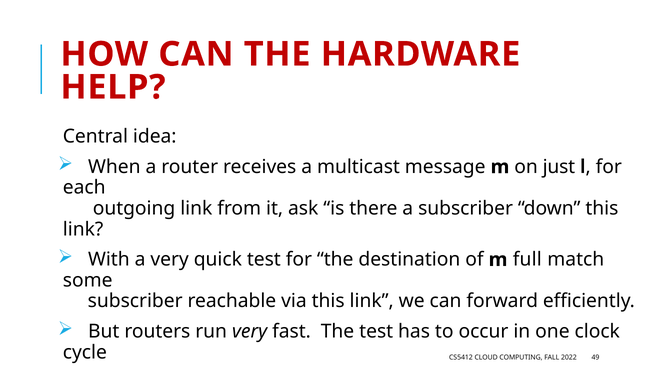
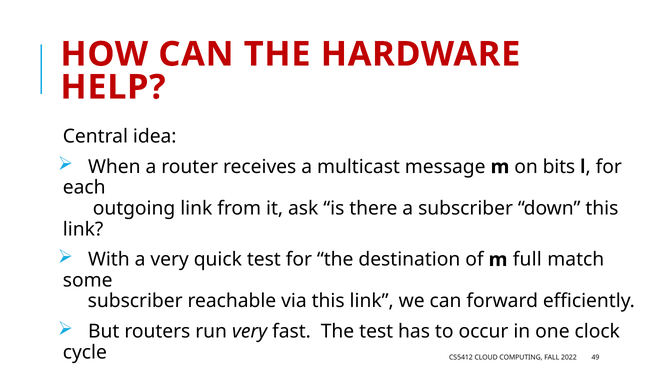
just: just -> bits (559, 167)
